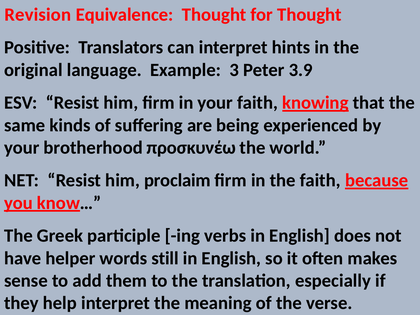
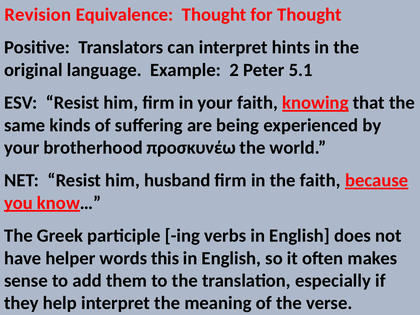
3: 3 -> 2 (234, 70)
3.9: 3.9 -> 5.1 (301, 70)
proclaim: proclaim -> husband (177, 180)
still: still -> this (165, 258)
